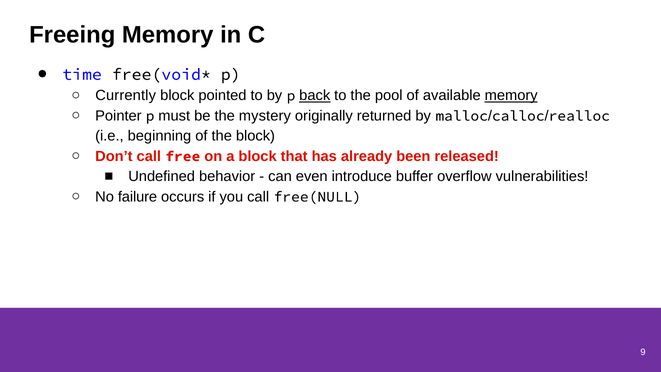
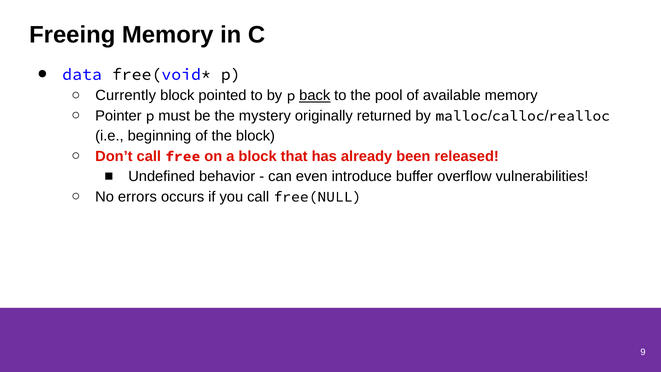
time: time -> data (82, 74)
memory underline: present -> none (511, 96)
failure: failure -> errors (137, 197)
